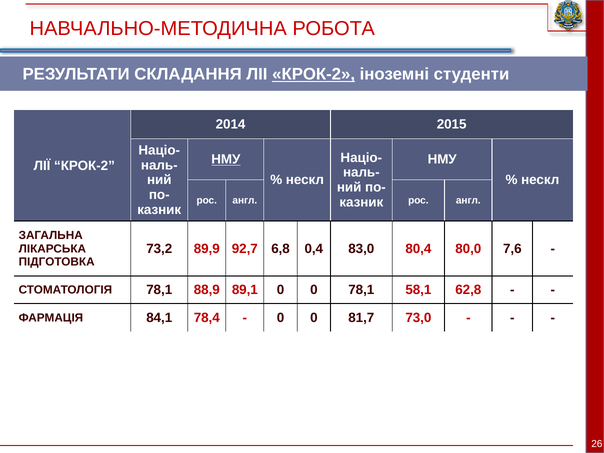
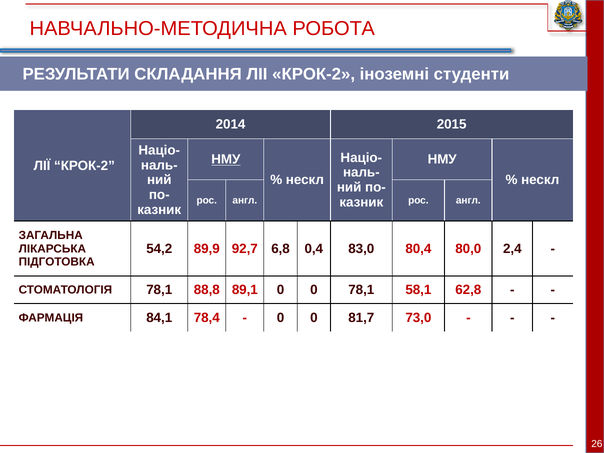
КРОК-2 underline: present -> none (314, 74)
73,2: 73,2 -> 54,2 (159, 249)
7,6: 7,6 -> 2,4 (512, 249)
88,9: 88,9 -> 88,8 (207, 290)
